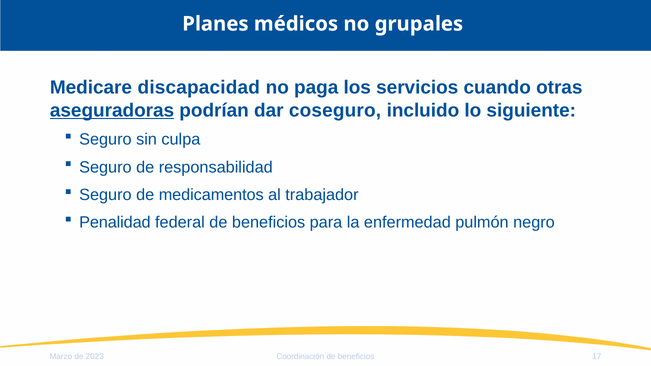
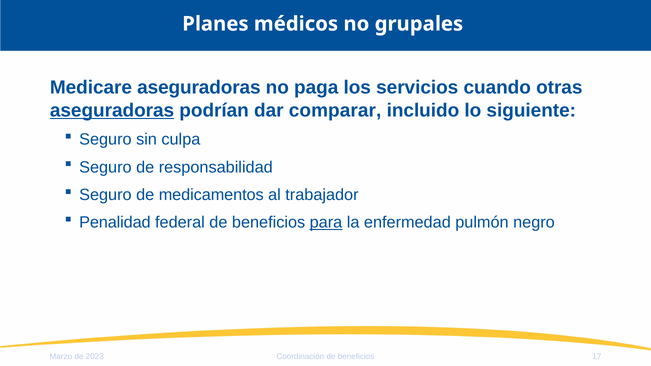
Medicare discapacidad: discapacidad -> aseguradoras (199, 88)
coseguro: coseguro -> comparar (335, 111)
para underline: none -> present (326, 223)
